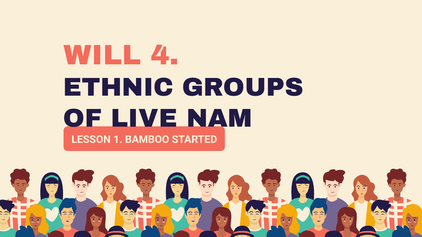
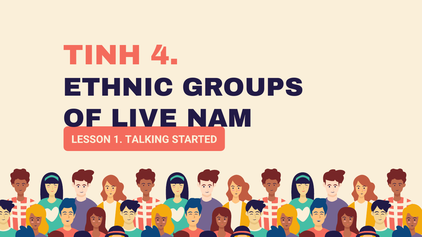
WILL: WILL -> TINH (102, 55)
BAMBOO: BAMBOO -> TALKING (147, 140)
